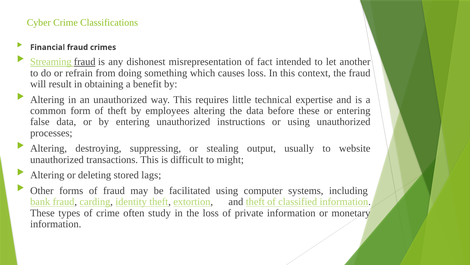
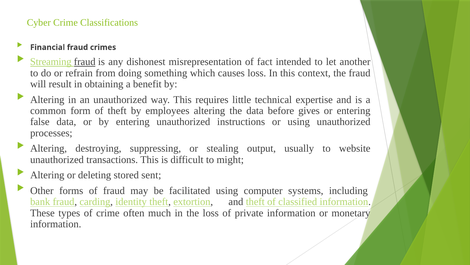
before these: these -> gives (309, 111)
lags: lags -> sent (151, 175)
study: study -> much (160, 213)
